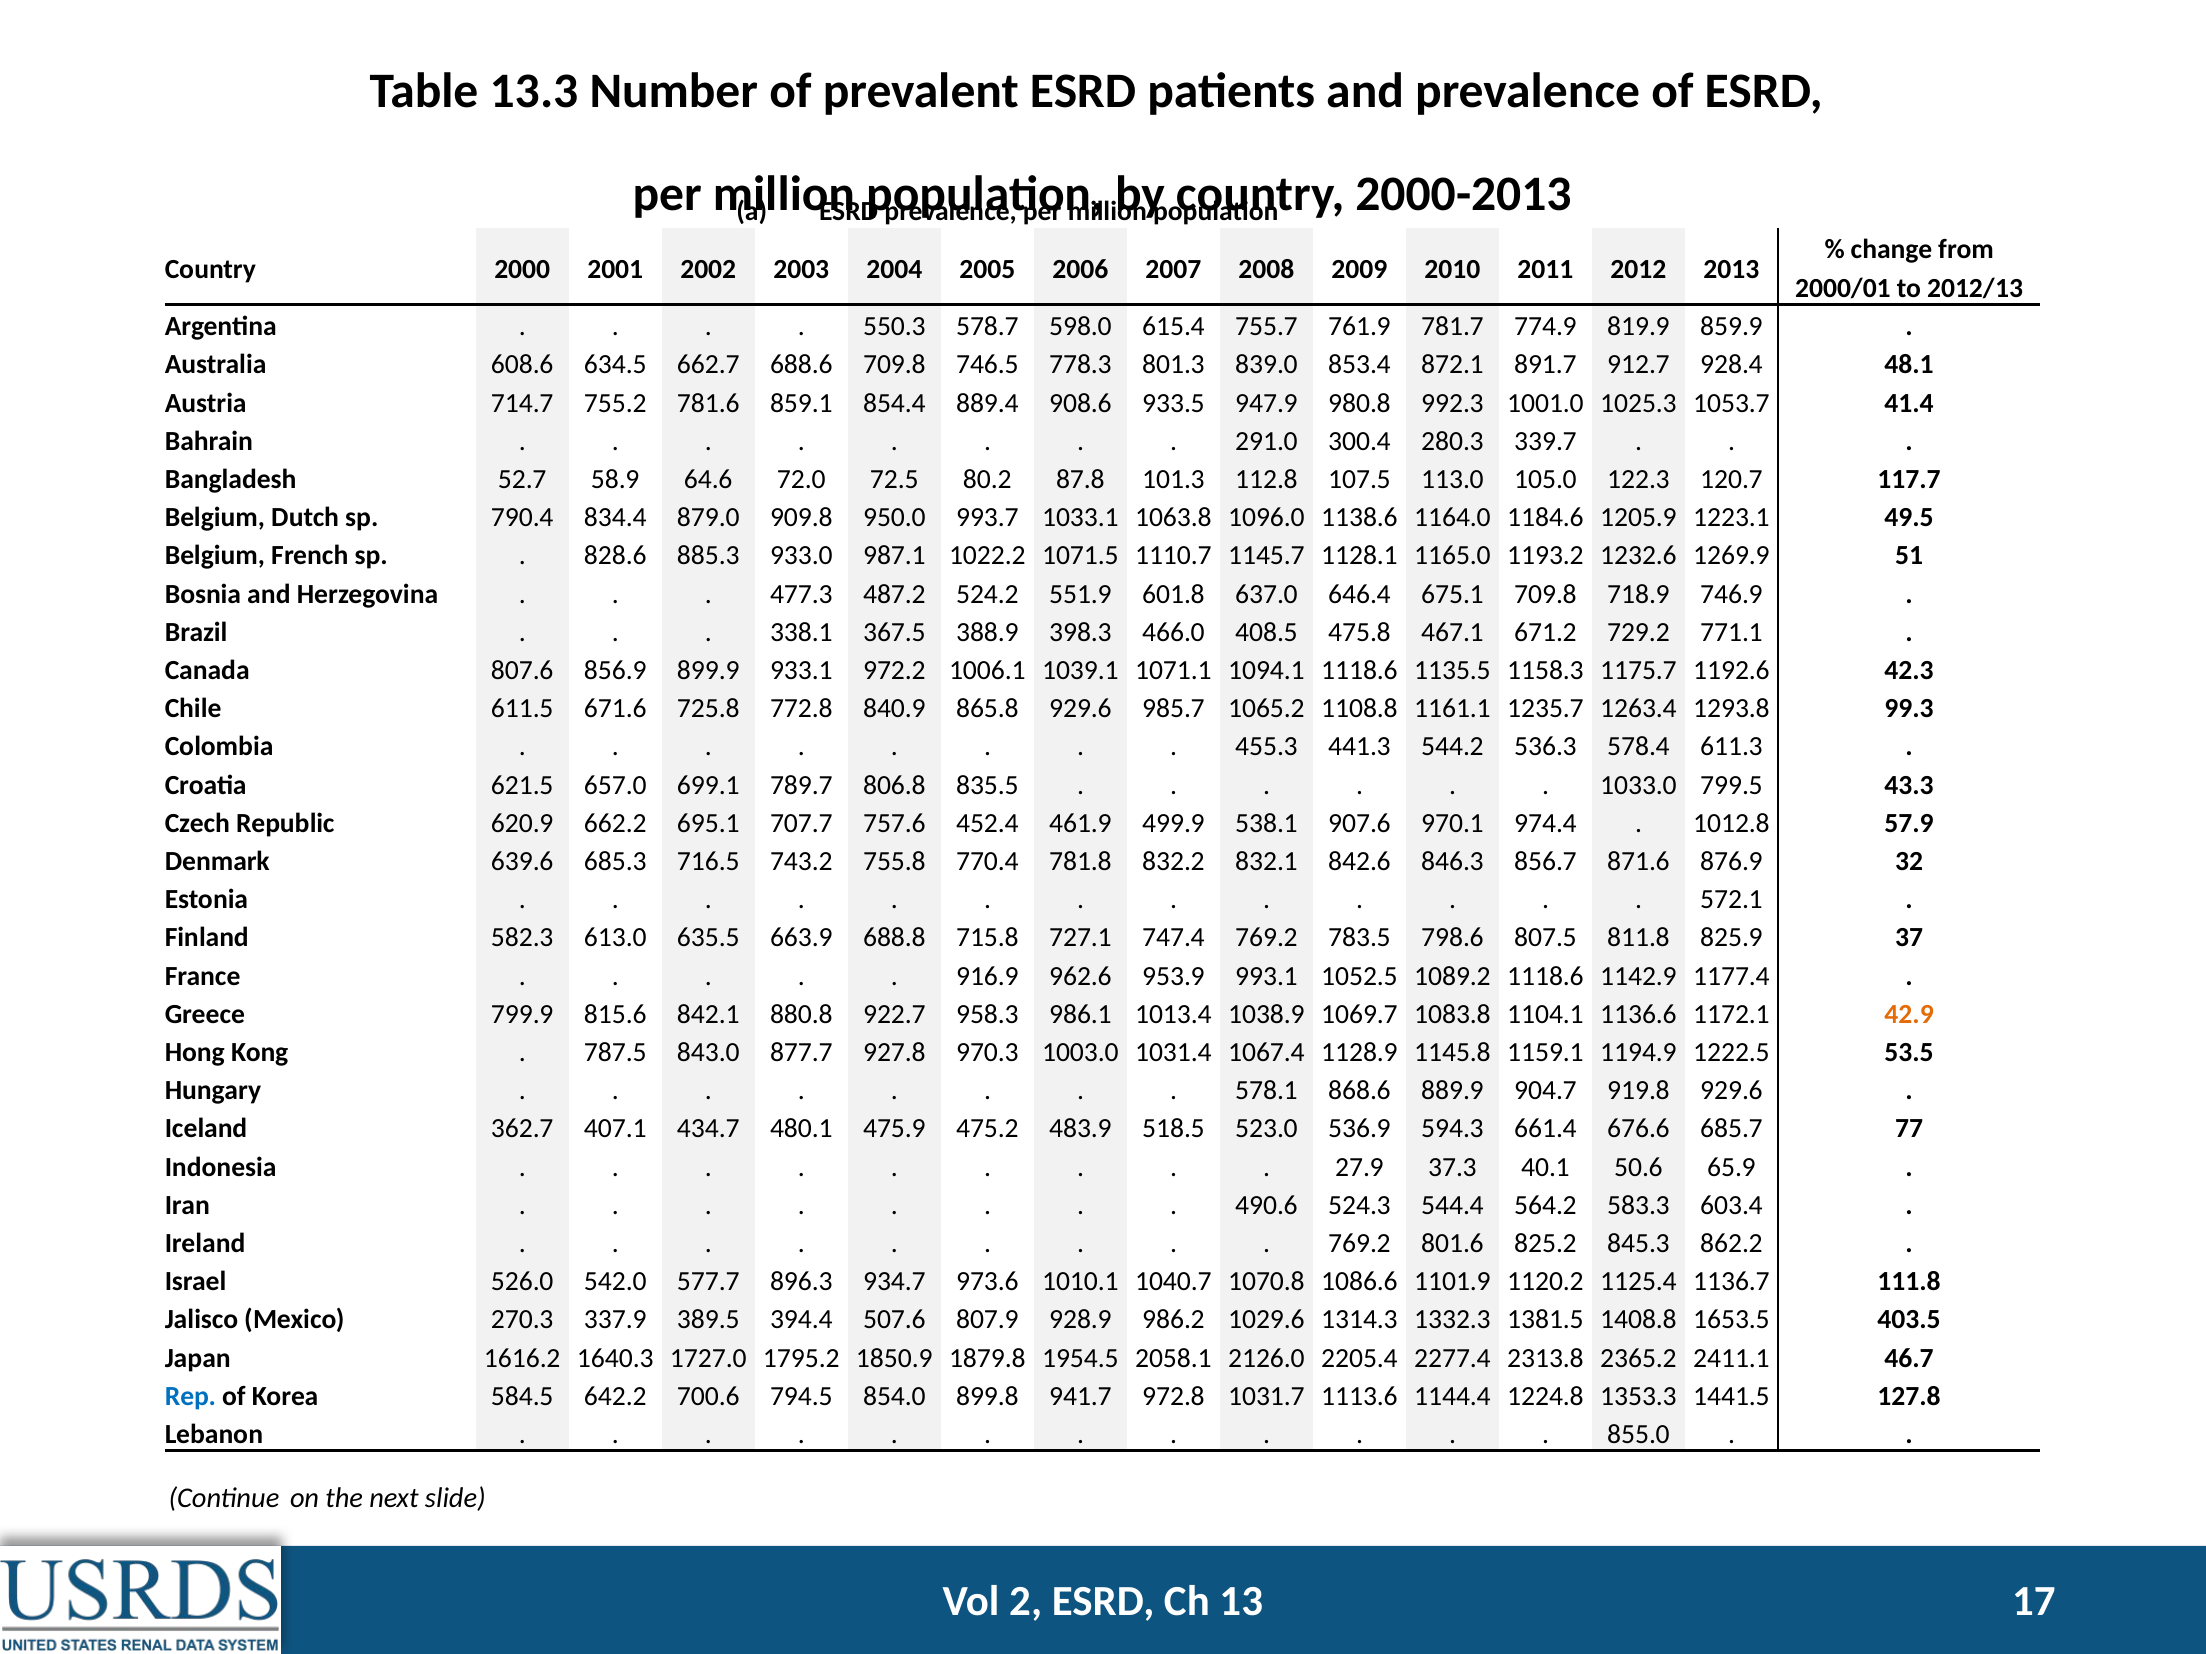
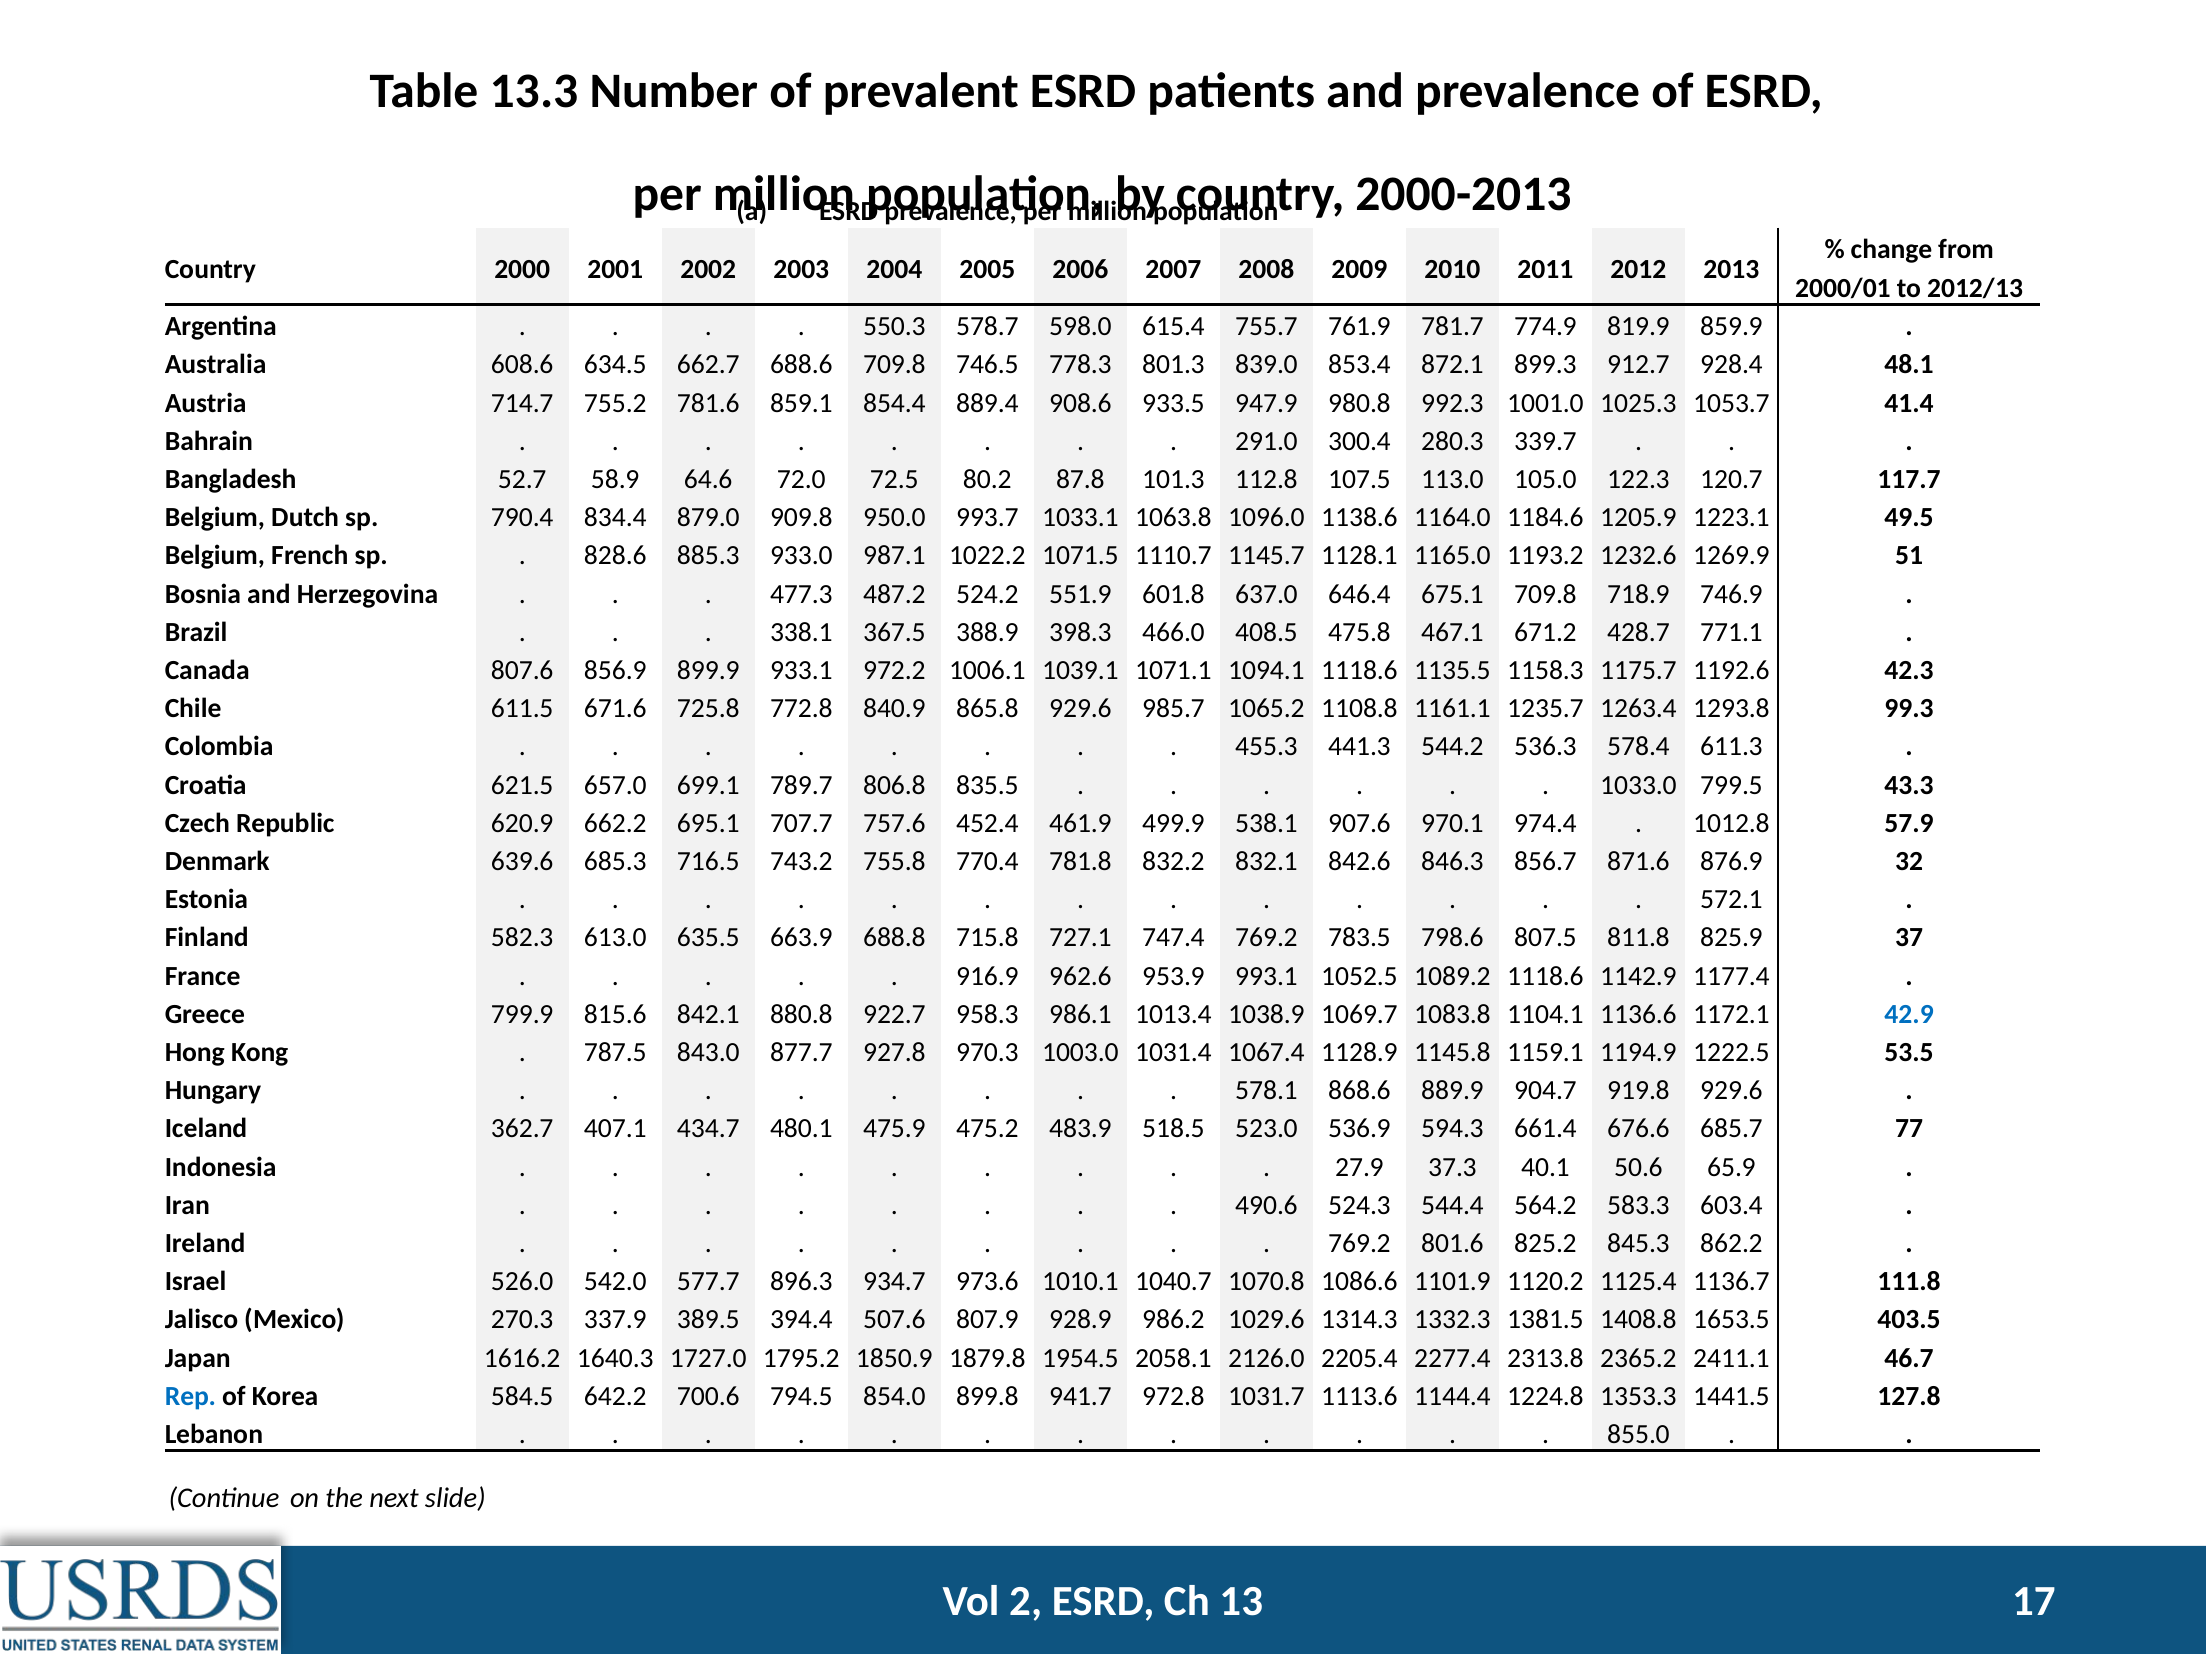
891.7: 891.7 -> 899.3 (1545, 365)
729.2: 729.2 -> 428.7 (1638, 632)
42.9 colour: orange -> blue (1909, 1015)
